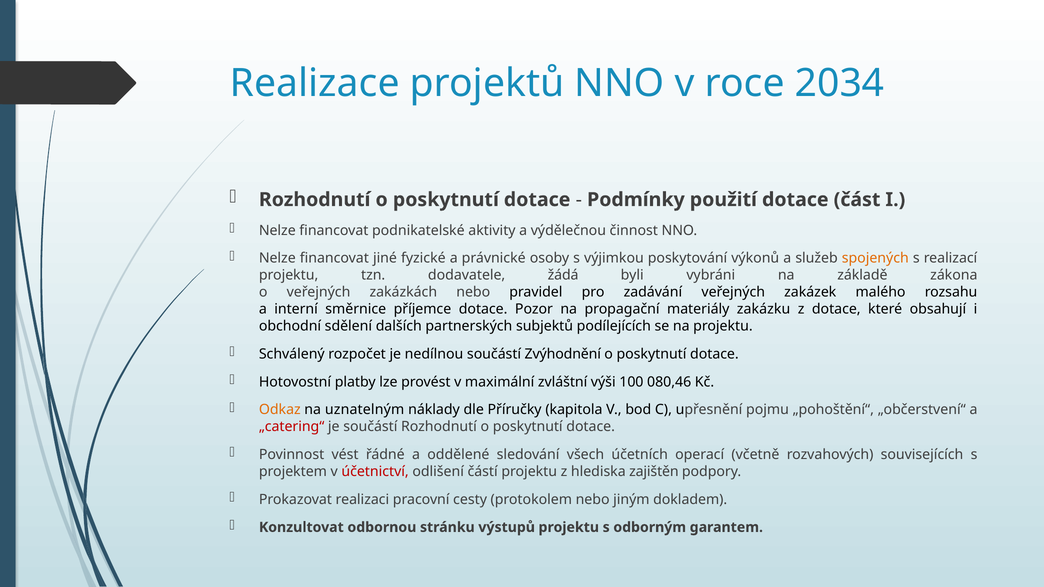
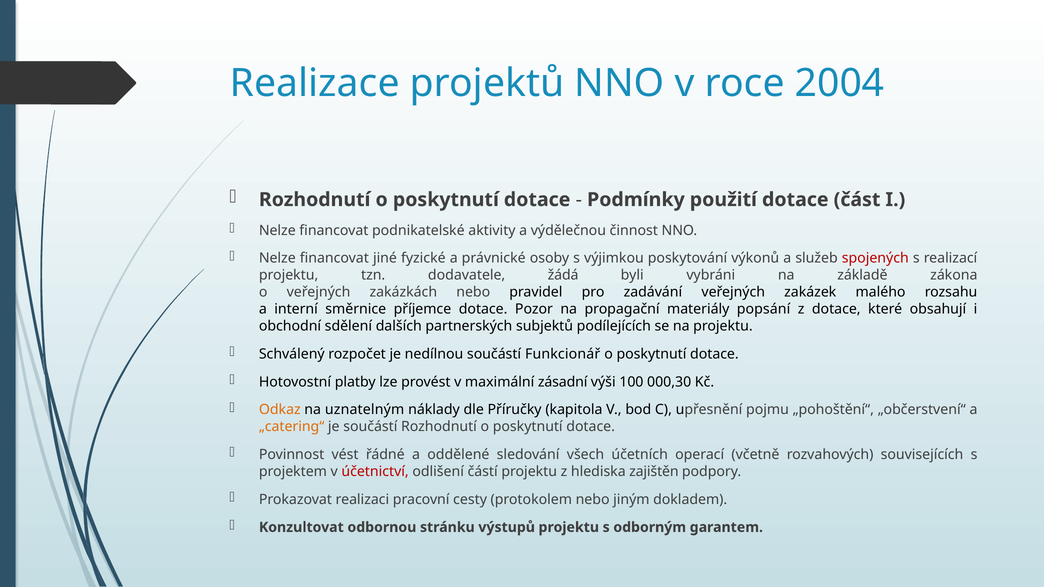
2034: 2034 -> 2004 (840, 84)
spojených colour: orange -> red (875, 258)
zakázku: zakázku -> popsání (764, 309)
Zvýhodnění: Zvýhodnění -> Funkcionář (563, 354)
zvláštní: zvláštní -> zásadní (563, 382)
080,46: 080,46 -> 000,30 (669, 382)
„catering“ colour: red -> orange (292, 427)
